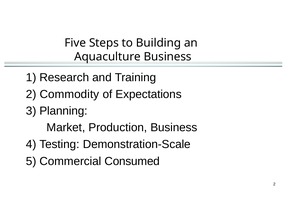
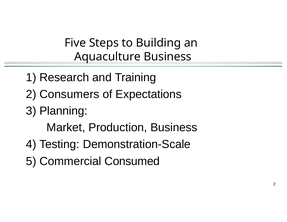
Commodity: Commodity -> Consumers (69, 94)
